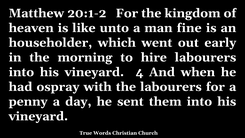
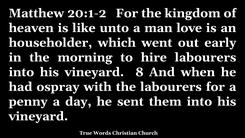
fine: fine -> love (189, 28)
4: 4 -> 8 (140, 72)
